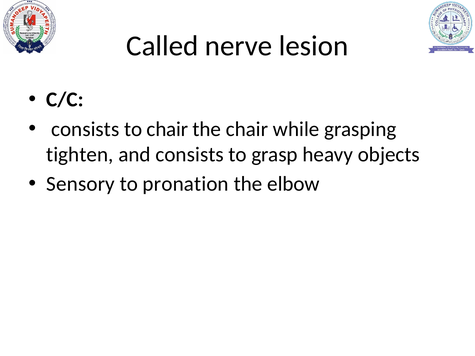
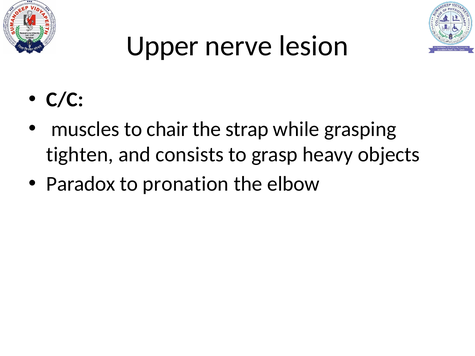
Called: Called -> Upper (162, 46)
consists: consists -> muscles (85, 129)
the chair: chair -> strap (247, 129)
Sensory: Sensory -> Paradox (81, 184)
